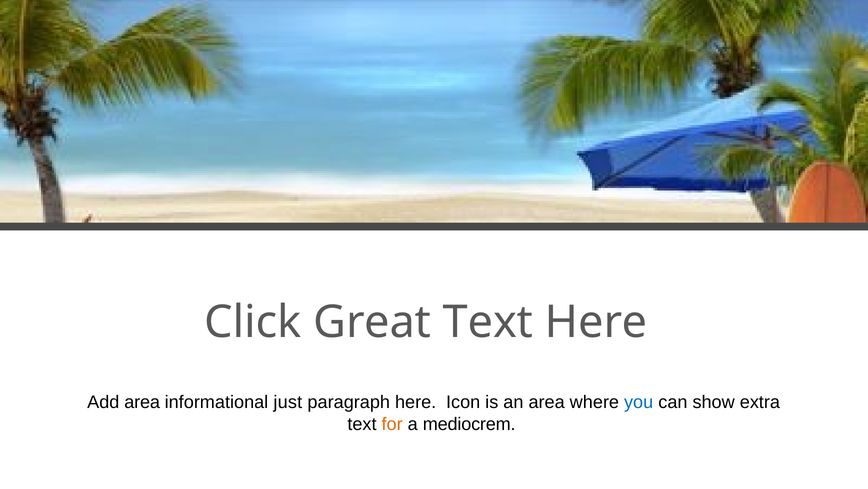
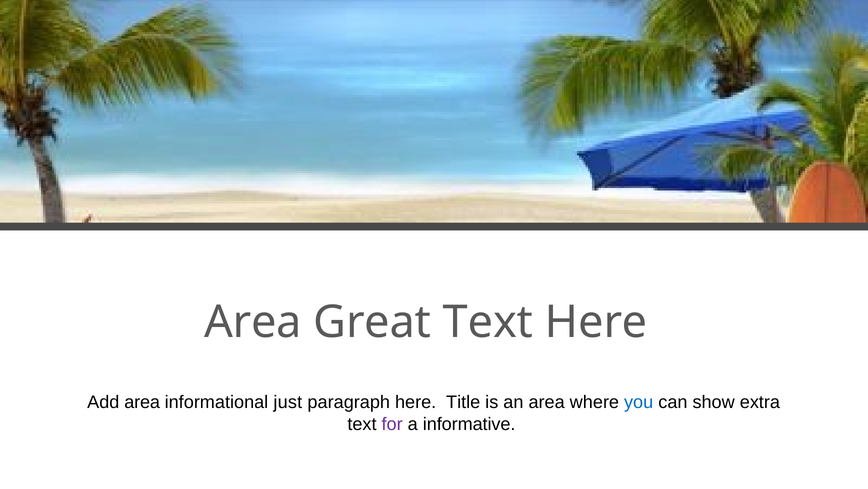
Click: Click -> Area (253, 322)
Icon: Icon -> Title (463, 402)
for colour: orange -> purple (392, 424)
mediocrem: mediocrem -> informative (469, 424)
